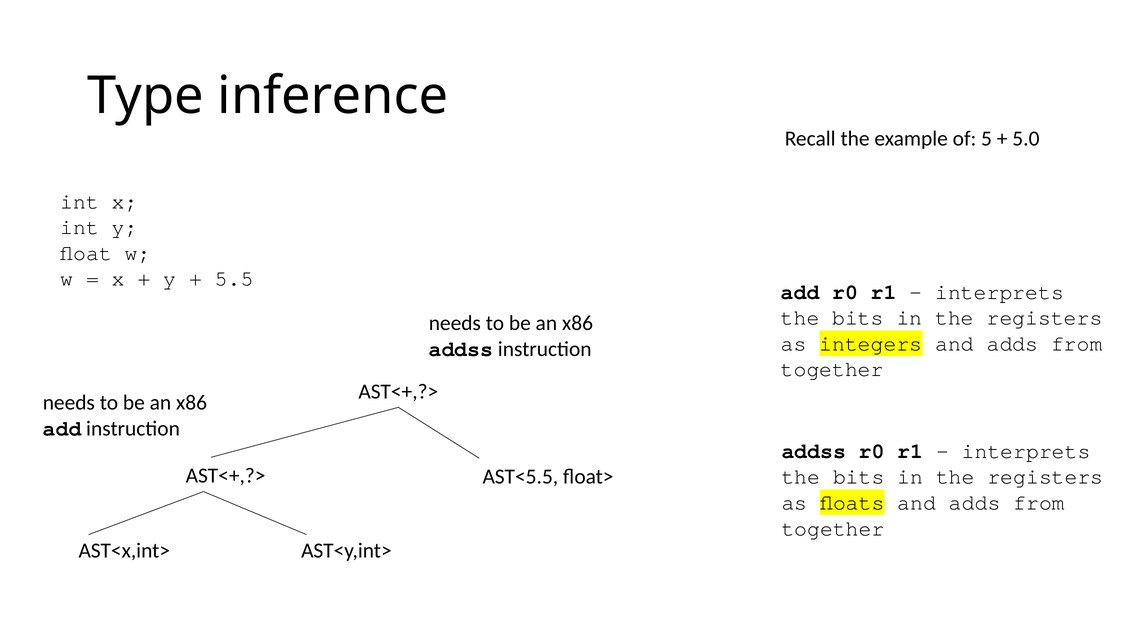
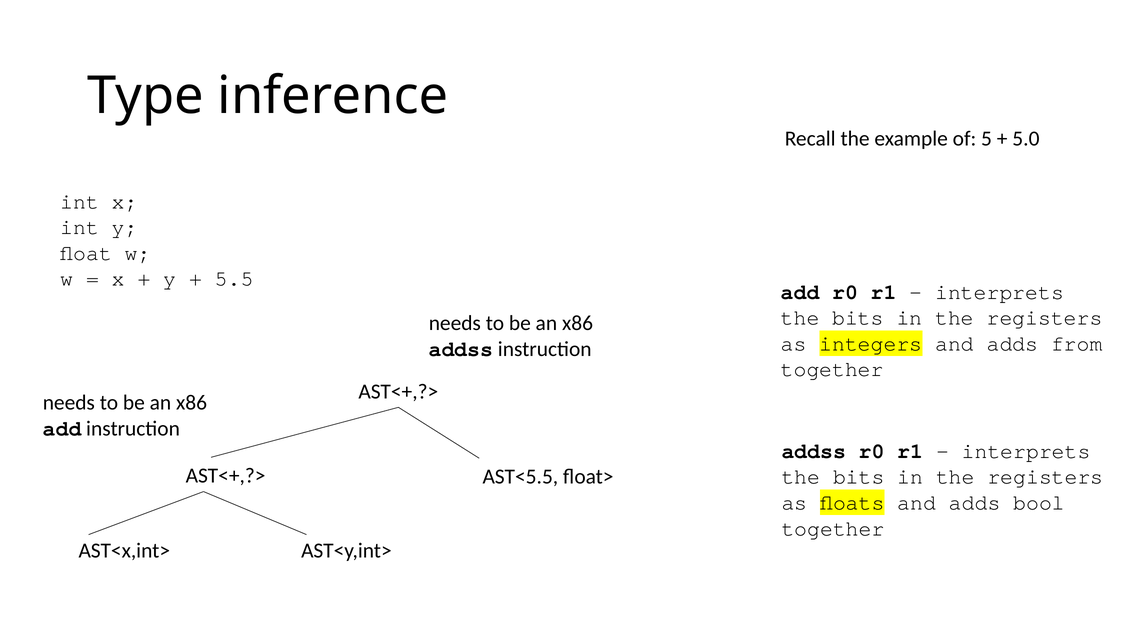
floats and adds from: from -> bool (1039, 502)
